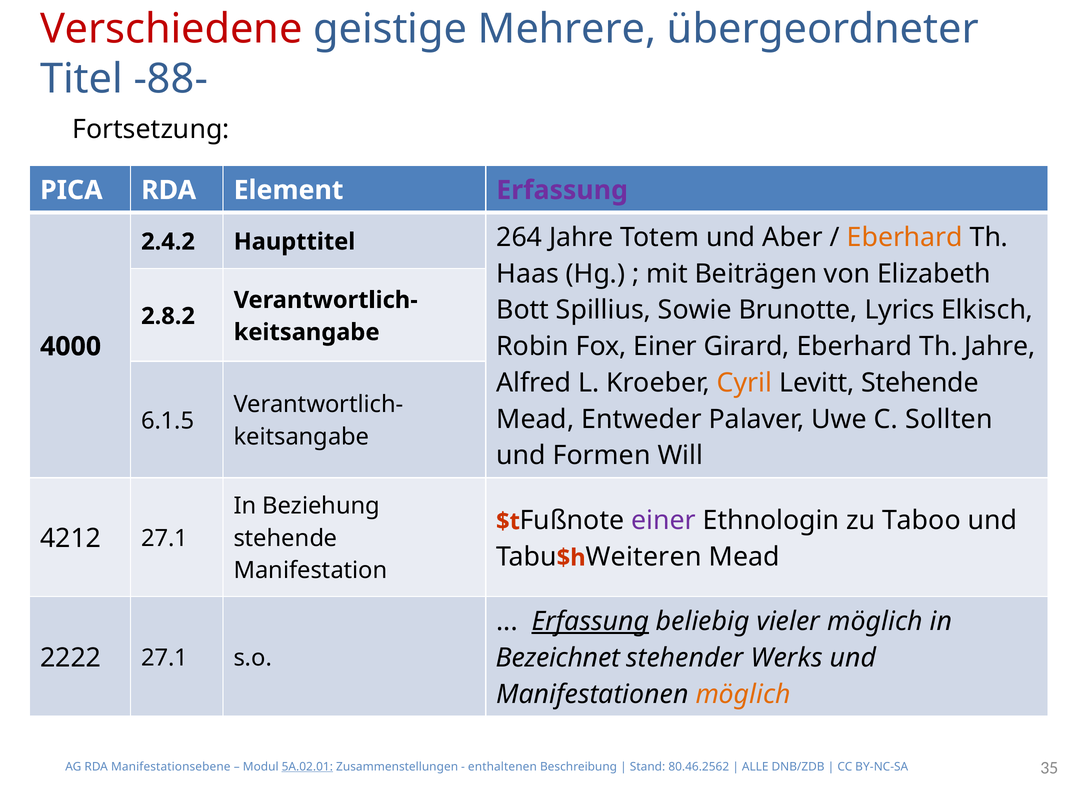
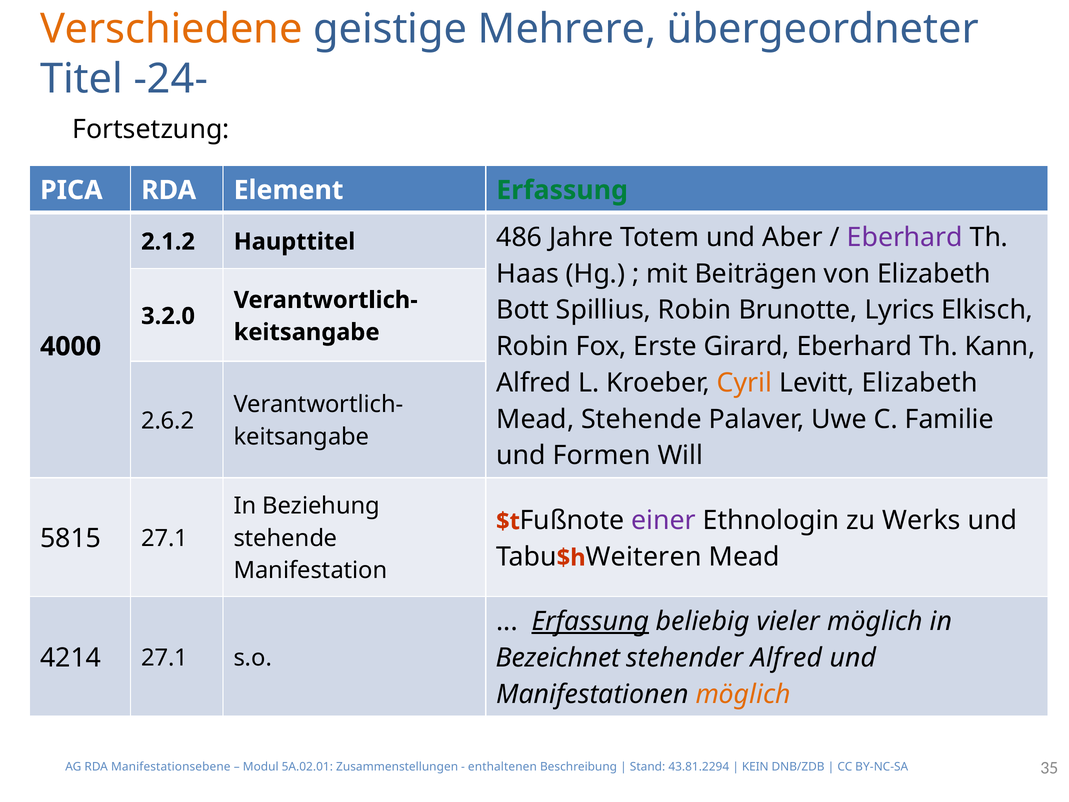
Verschiedene colour: red -> orange (171, 29)
-88-: -88- -> -24- (171, 79)
Erfassung colour: purple -> green (562, 190)
2.4.2: 2.4.2 -> 2.1.2 (168, 242)
264: 264 -> 486 (519, 237)
Eberhard colour: orange -> purple (905, 237)
Spillius Sowie: Sowie -> Robin (695, 310)
2.8.2: 2.8.2 -> 3.2.0 (168, 316)
Fox Einer: Einer -> Erste (665, 346)
Th Jahre: Jahre -> Kann (1000, 346)
Levitt Stehende: Stehende -> Elizabeth (920, 383)
Mead Entweder: Entweder -> Stehende (641, 419)
Sollten: Sollten -> Familie (949, 419)
6.1.5: 6.1.5 -> 2.6.2 (168, 421)
Taboo: Taboo -> Werks (921, 520)
4212: 4212 -> 5815 (71, 538)
2222: 2222 -> 4214 (71, 658)
stehender Werks: Werks -> Alfred (787, 658)
5A.02.01 underline: present -> none (307, 767)
80.46.2562: 80.46.2562 -> 43.81.2294 (699, 767)
ALLE: ALLE -> KEIN (755, 767)
